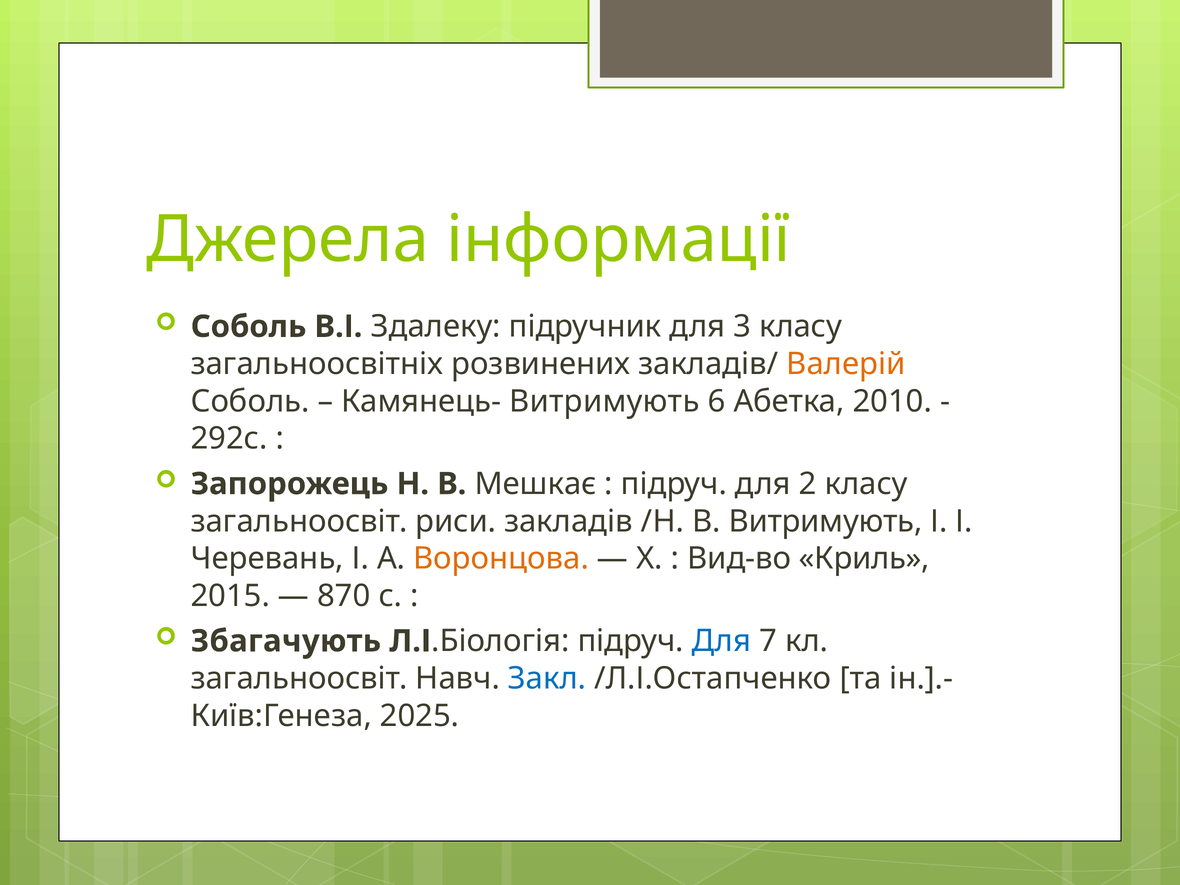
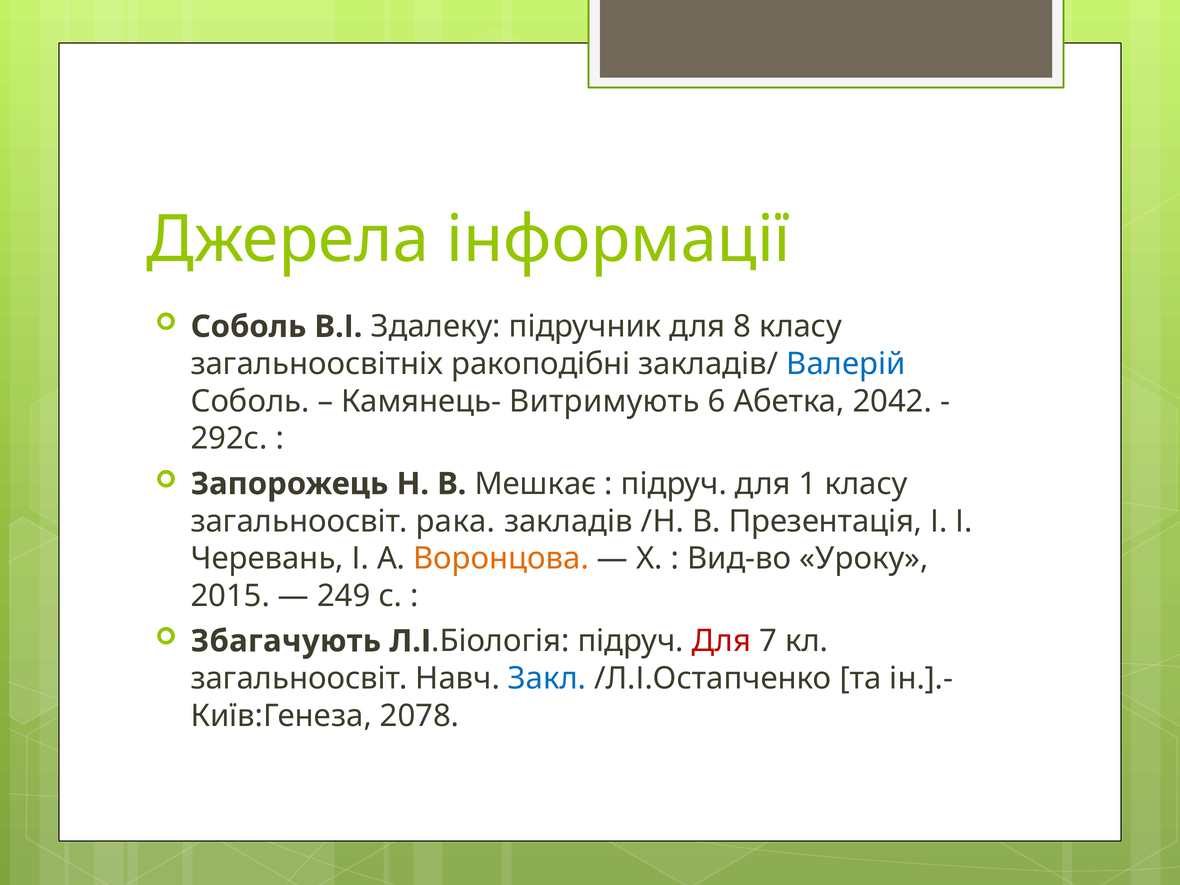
3: 3 -> 8 (742, 327)
розвинених: розвинених -> ракоподібні (541, 364)
Валерій colour: orange -> blue (846, 364)
2010: 2010 -> 2042 (892, 401)
2: 2 -> 1 (808, 484)
риси: риси -> рака (455, 521)
В Витримують: Витримують -> Презентація (825, 521)
Криль: Криль -> Уроку (864, 559)
870: 870 -> 249 (344, 596)
Для colour: blue -> red (721, 641)
2025: 2025 -> 2078 (420, 716)
